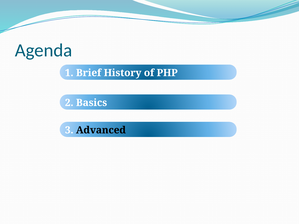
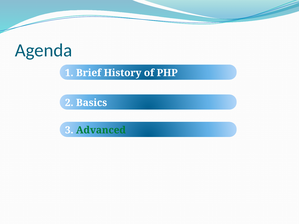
Advanced colour: black -> green (101, 130)
